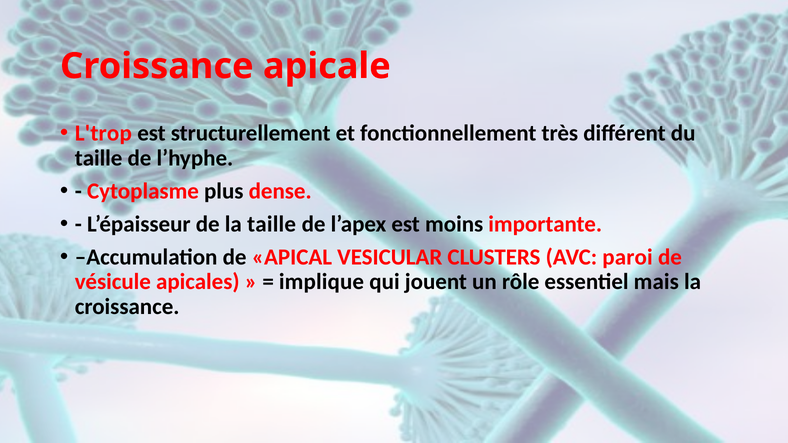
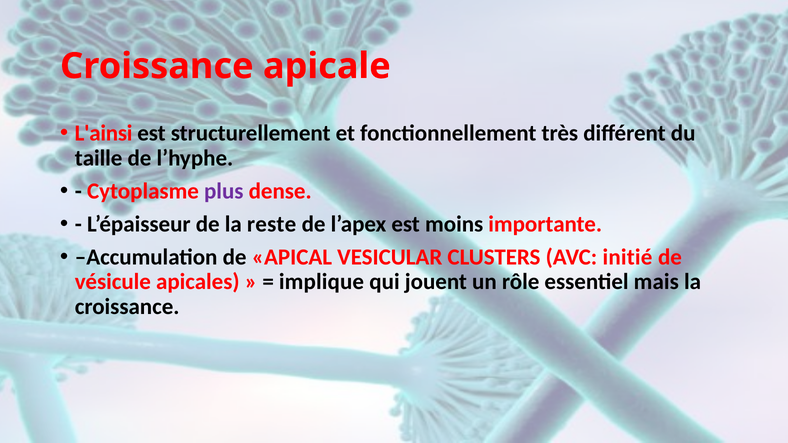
L'trop: L'trop -> L'ainsi (104, 133)
plus colour: black -> purple (224, 191)
la taille: taille -> reste (272, 224)
paroi: paroi -> initié (627, 257)
